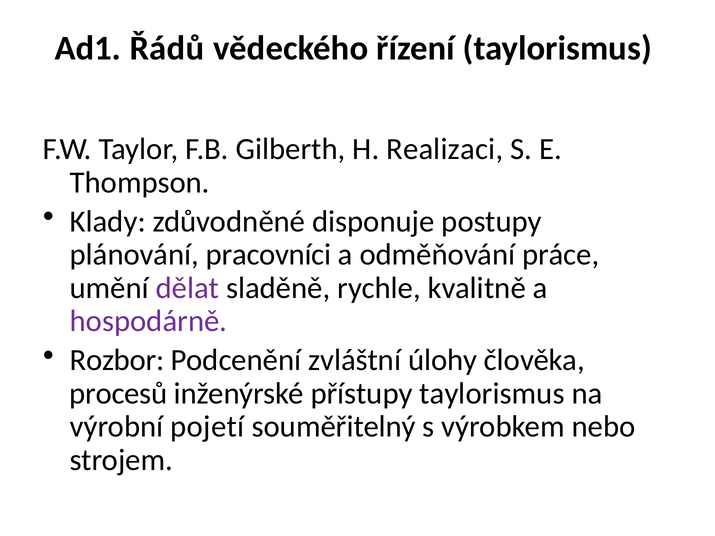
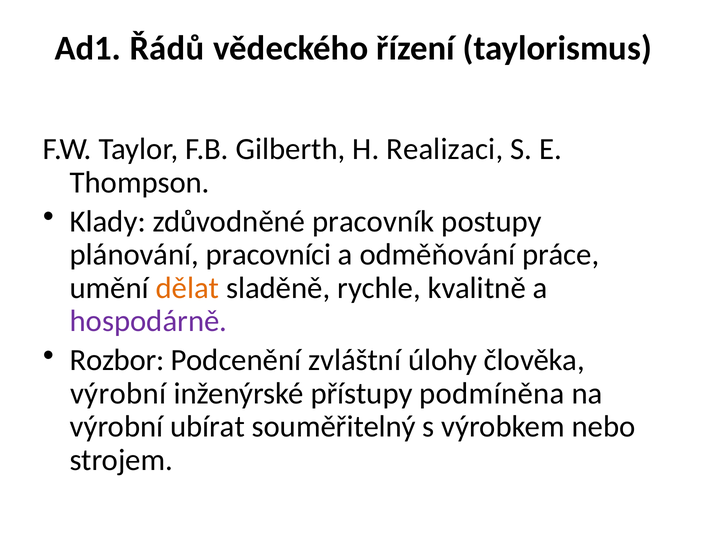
disponuje: disponuje -> pracovník (373, 222)
dělat colour: purple -> orange (187, 288)
procesů: procesů -> výrobní (118, 394)
přístupy taylorismus: taylorismus -> podmíněna (492, 394)
pojetí: pojetí -> ubírat (208, 427)
